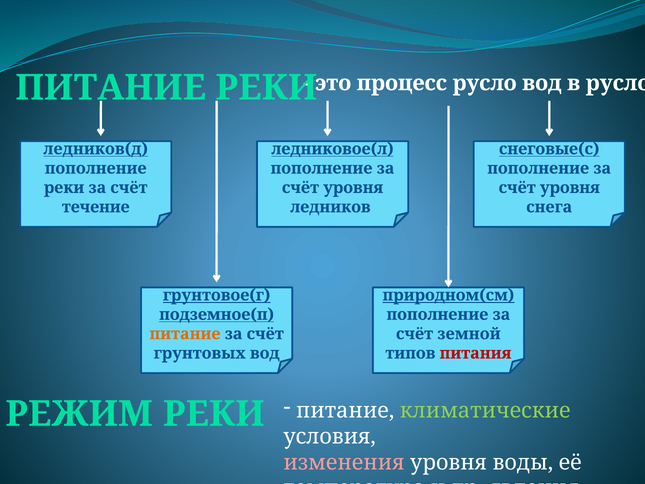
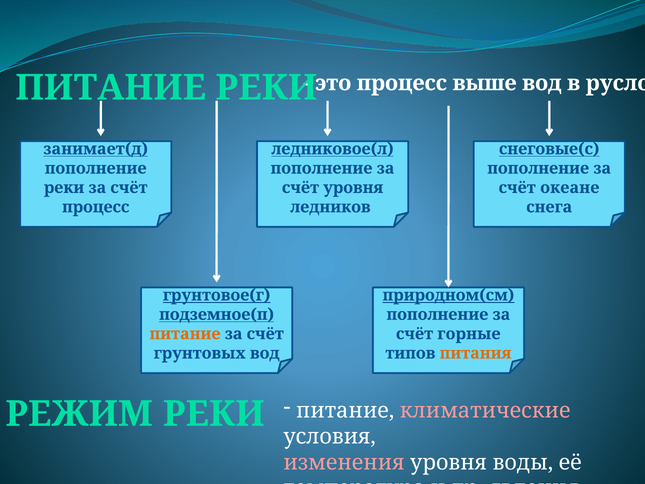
процесс русло: русло -> выше (485, 83)
ледников(д: ледников(д -> занимает(д (96, 149)
уровня: уровня -> океане (570, 188)
течение: течение -> процесс (96, 207)
земной: земной -> горные (469, 334)
питания colour: red -> orange (476, 353)
климатические colour: light green -> pink (485, 411)
